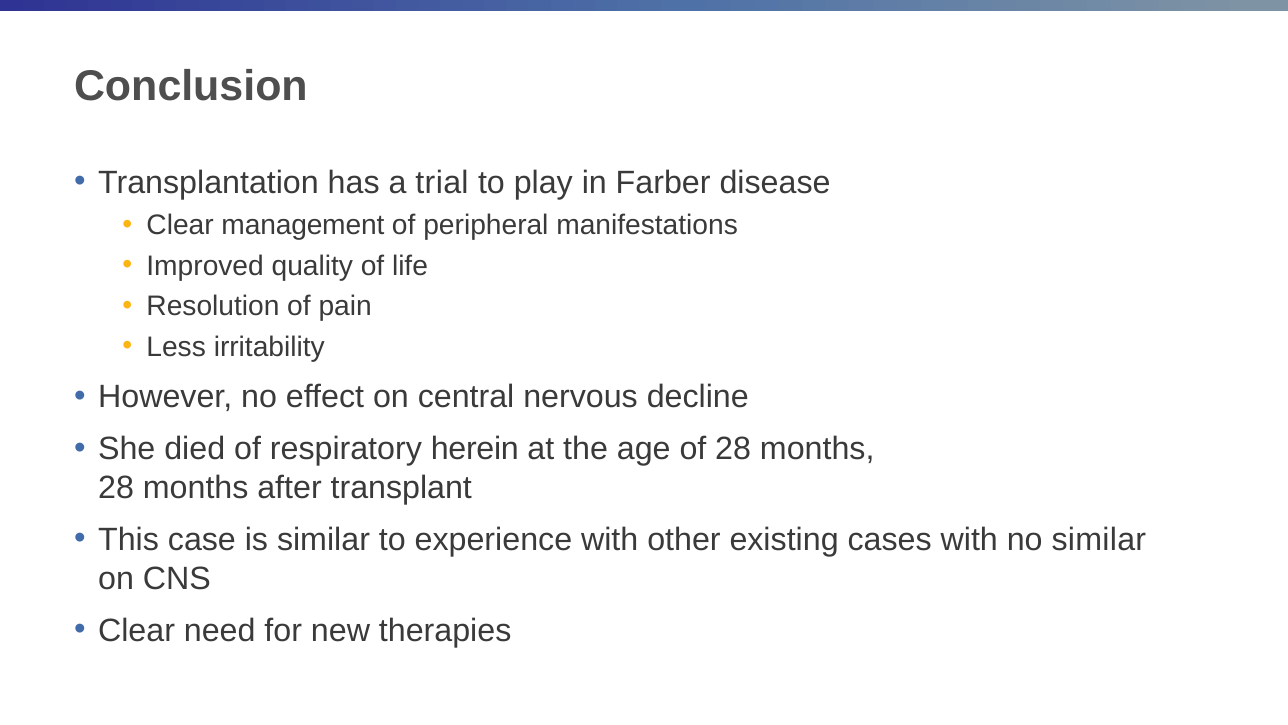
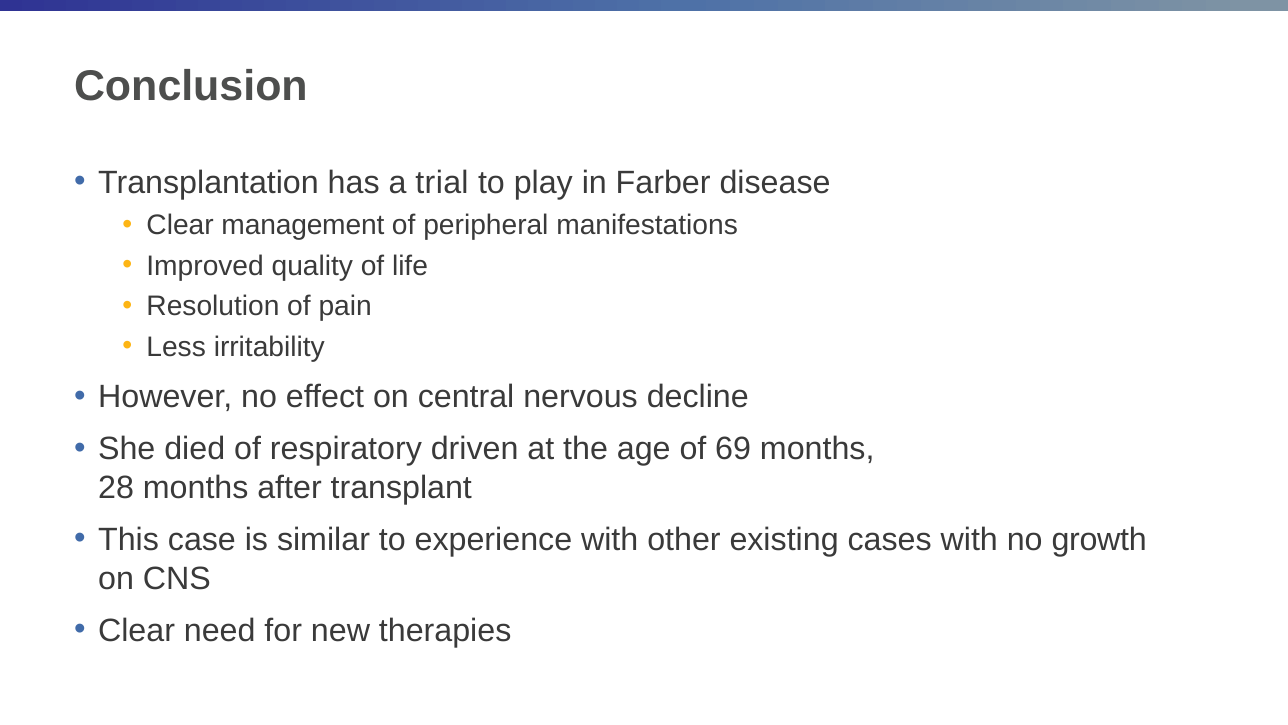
herein: herein -> driven (475, 449)
of 28: 28 -> 69 (733, 449)
no similar: similar -> growth (1099, 539)
